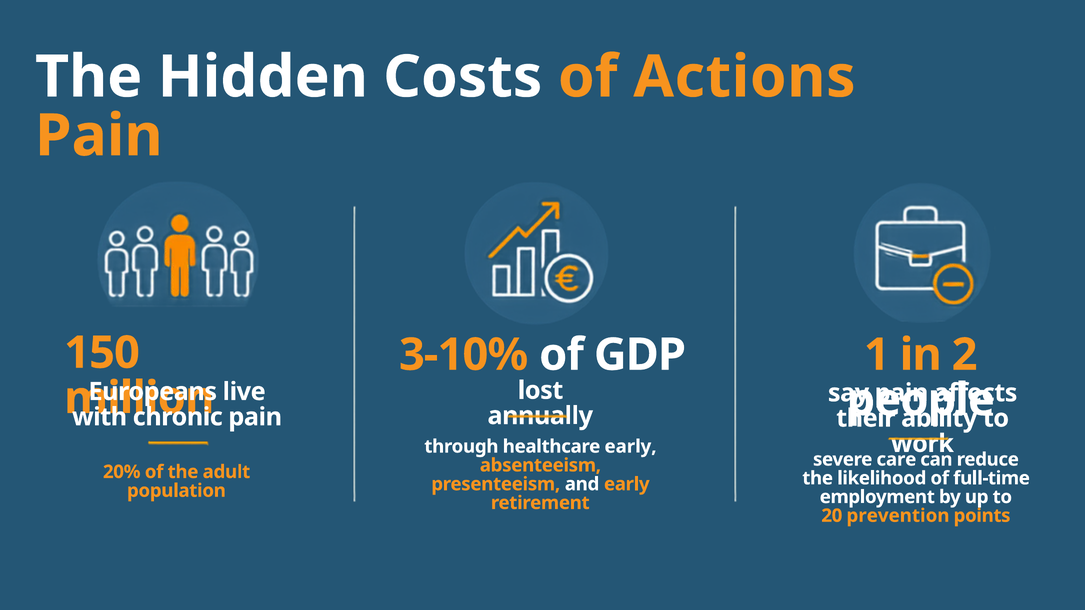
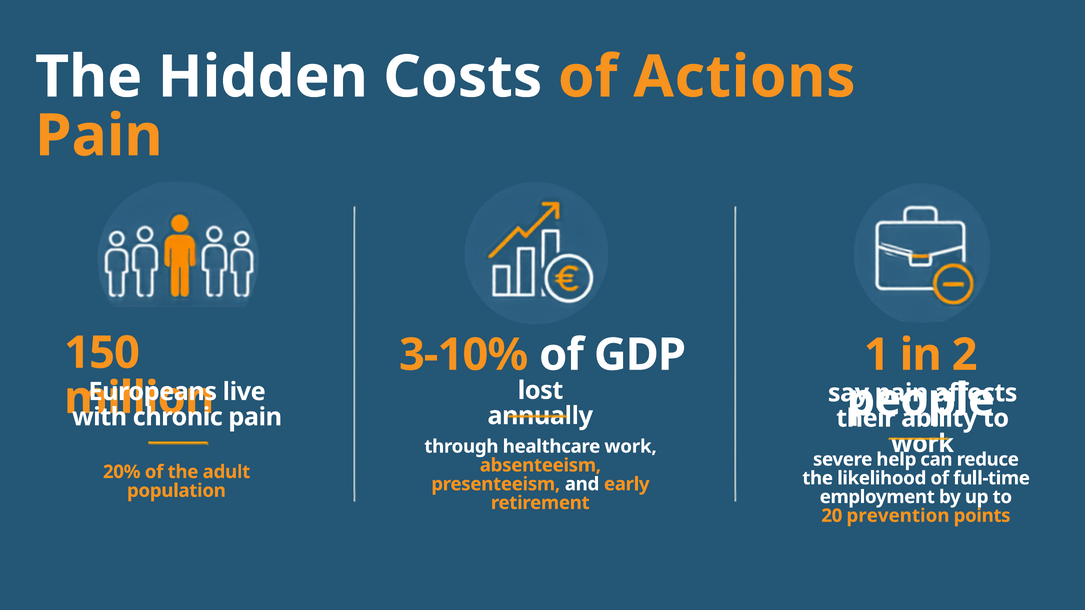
healthcare early: early -> work (631, 447)
care: care -> help (896, 460)
